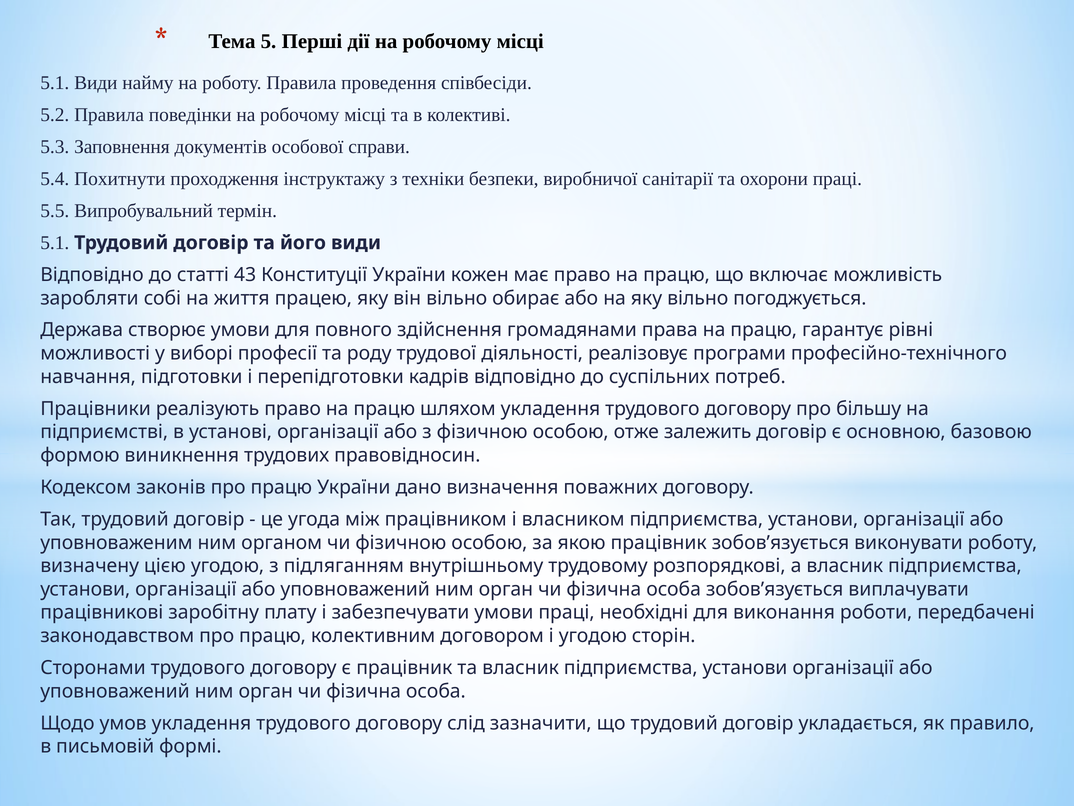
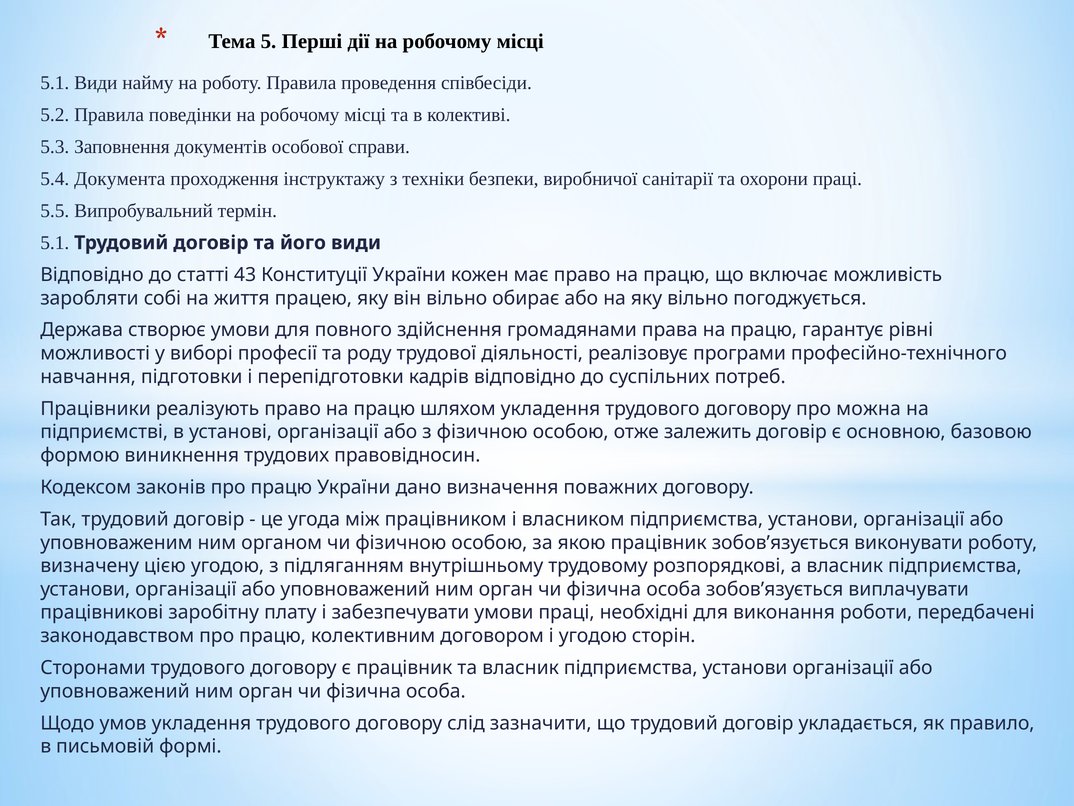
Похитнути: Похитнути -> Документа (120, 179)
більшу: більшу -> можна (869, 408)
